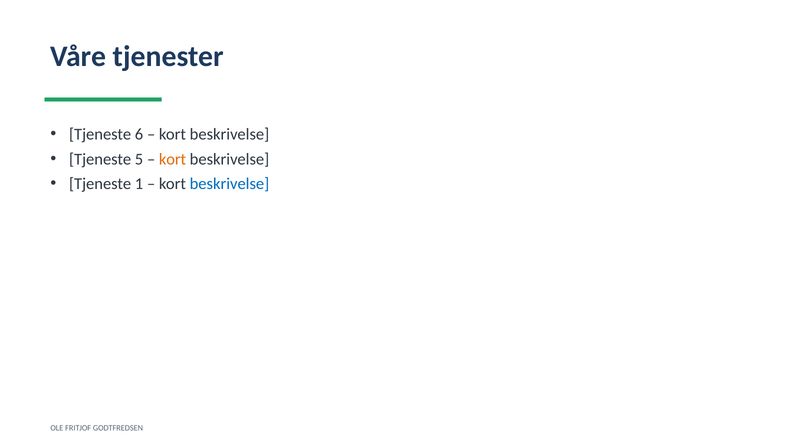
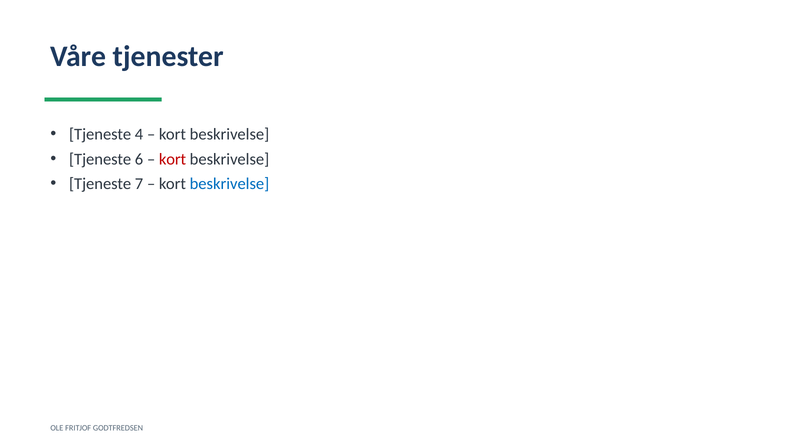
6: 6 -> 4 (139, 134)
5: 5 -> 6 (139, 159)
kort colour: orange -> red (173, 159)
1: 1 -> 7 (139, 184)
